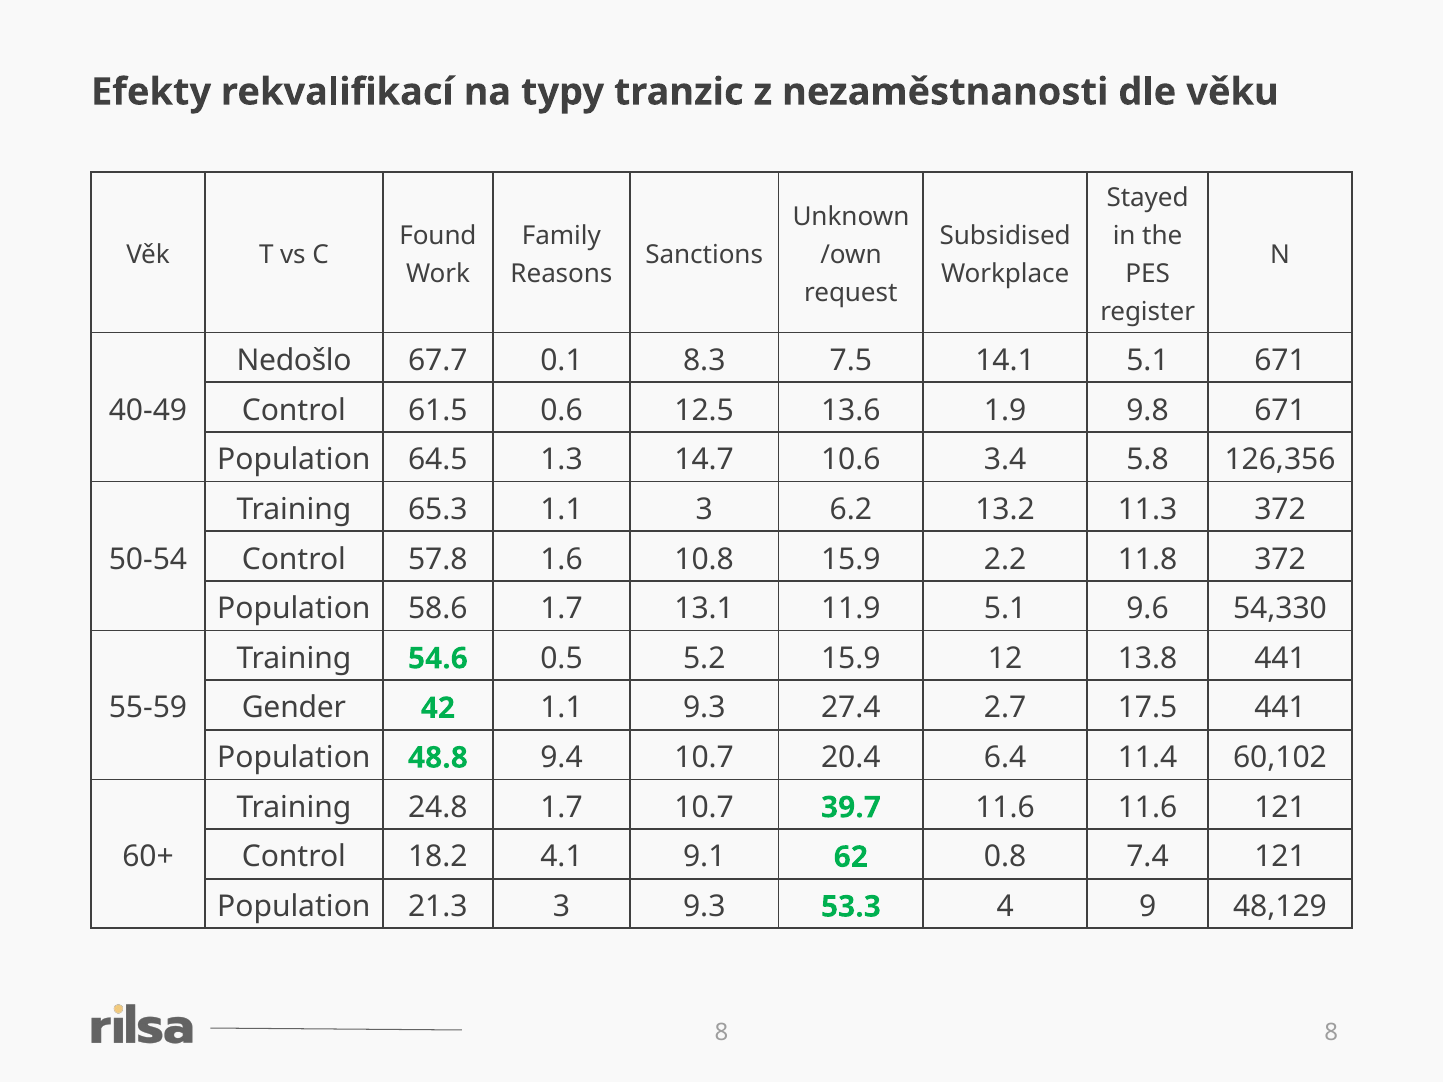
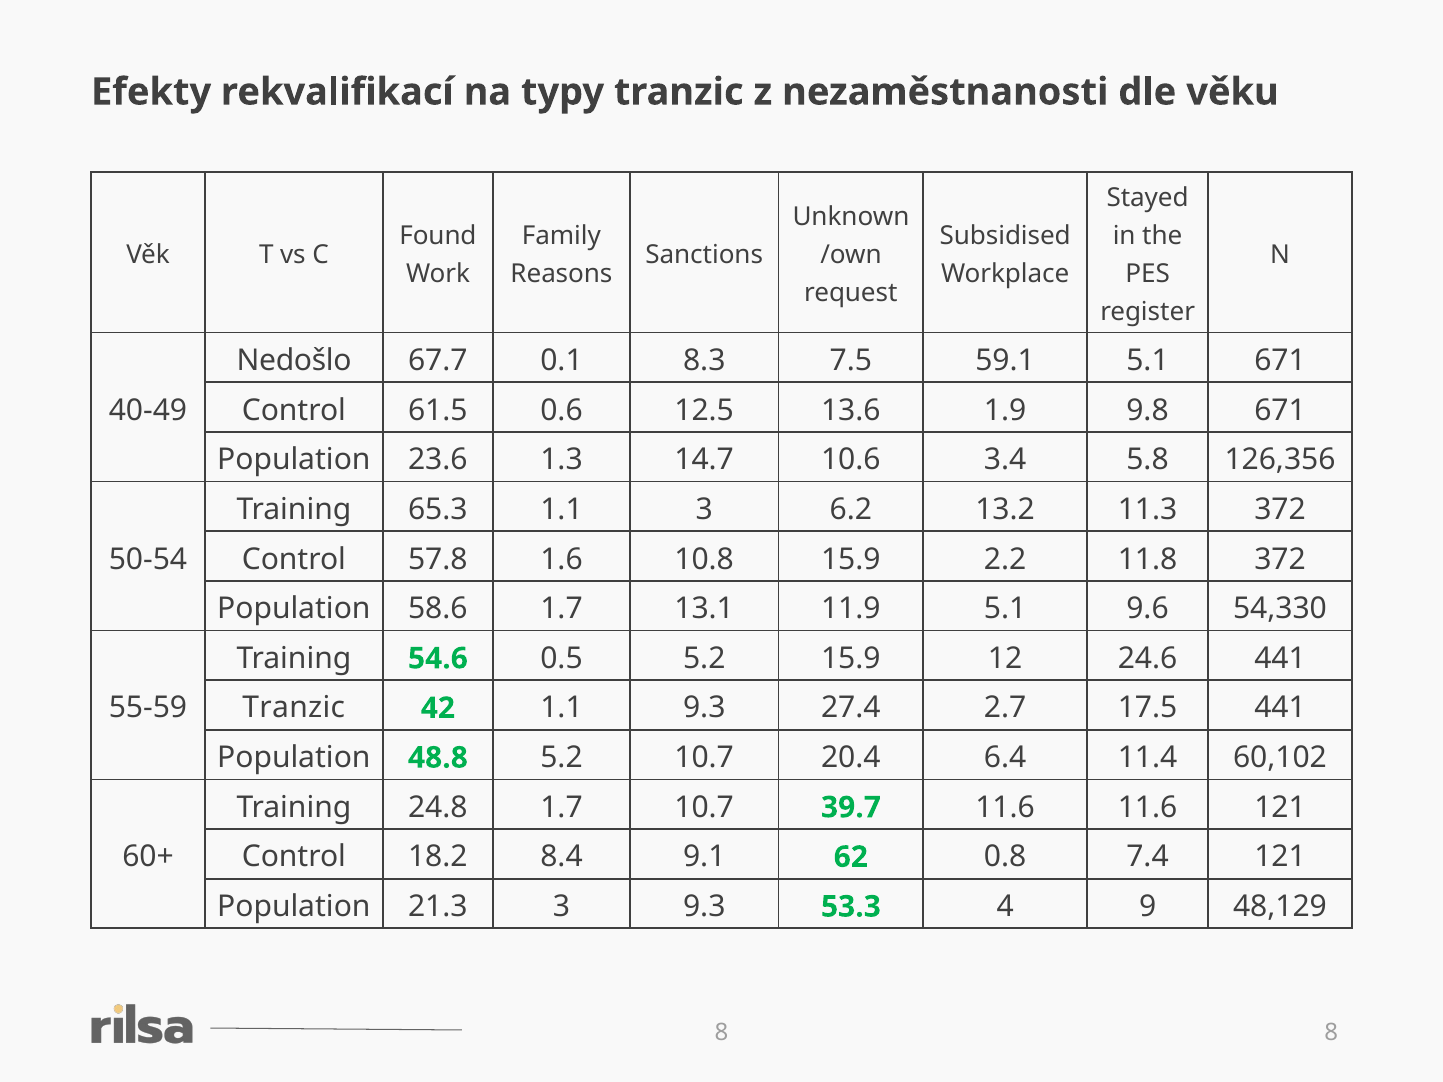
14.1: 14.1 -> 59.1 (1005, 361)
64.5: 64.5 -> 23.6 (438, 460)
13.8: 13.8 -> 24.6 (1148, 659)
Gender: Gender -> Tranzic (294, 708)
48.8 9.4: 9.4 -> 5.2 (561, 758)
4.1: 4.1 -> 8.4 (561, 857)
